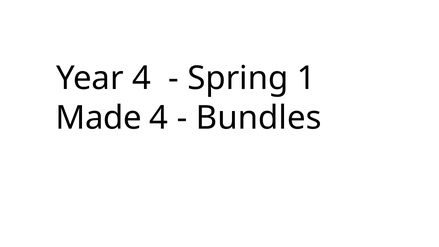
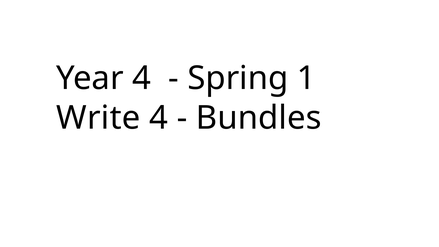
Made: Made -> Write (98, 118)
